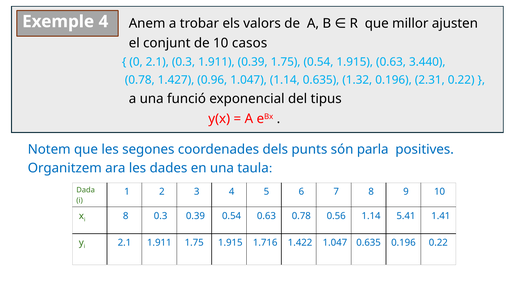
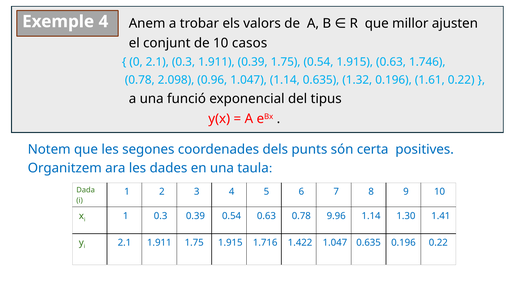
3.440: 3.440 -> 1.746 (427, 62)
1.427: 1.427 -> 2.098 (176, 80)
2.31: 2.31 -> 1.61 (430, 80)
parla: parla -> certa (373, 149)
8: 8 -> 1 (126, 216)
0.56: 0.56 -> 9.96 (336, 216)
5.41: 5.41 -> 1.30 (406, 216)
